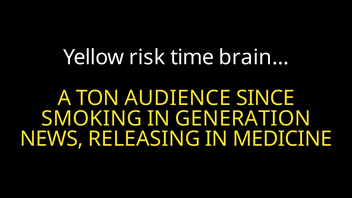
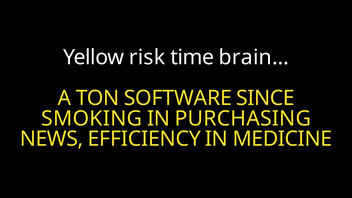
AUDIENCE: AUDIENCE -> SOFTWARE (178, 98)
GENERATION: GENERATION -> PURCHASING (243, 119)
RELEASING: RELEASING -> EFFICIENCY (144, 139)
